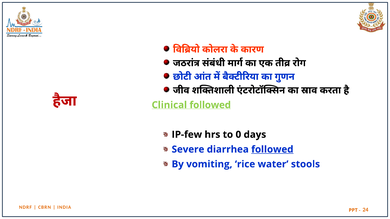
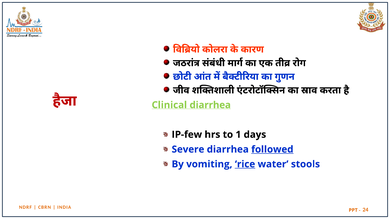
Clinical followed: followed -> diarrhea (210, 105)
0: 0 -> 1 (238, 135)
rice underline: none -> present (245, 164)
